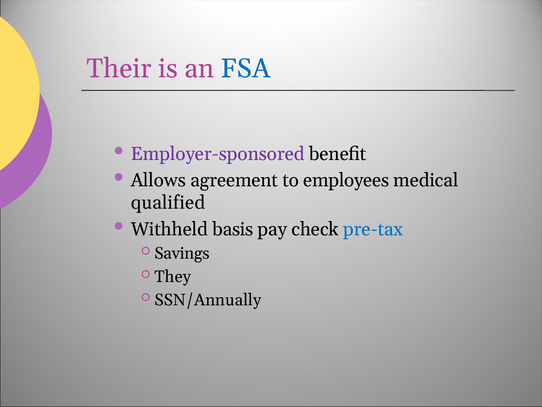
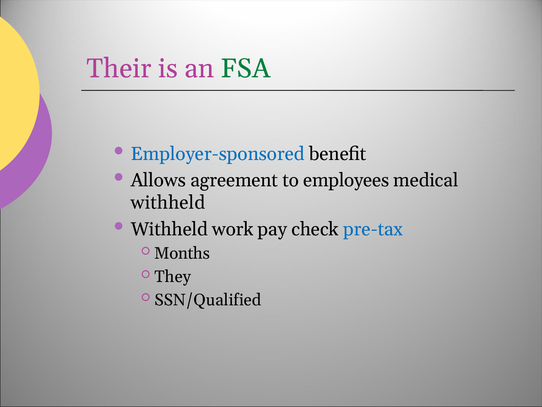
FSA colour: blue -> green (245, 69)
Employer-sponsored colour: purple -> blue (218, 154)
qualified: qualified -> withheld (168, 203)
basis: basis -> work (233, 229)
Savings: Savings -> Months (182, 253)
SSN/Annually: SSN/Annually -> SSN/Qualified (208, 300)
